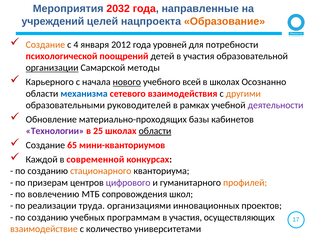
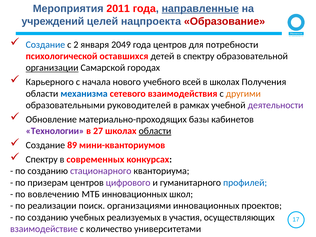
2032: 2032 -> 2011 (118, 9)
направленные underline: none -> present (200, 9)
Образование colour: orange -> red (225, 21)
Создание colour: orange -> blue (45, 45)
4: 4 -> 2 (76, 45)
2012: 2012 -> 2049 (121, 45)
года уровней: уровней -> центров (170, 45)
поощрений: поощрений -> оставшихся (124, 56)
детей в участия: участия -> спектру (199, 56)
методы: методы -> городах (144, 68)
нового underline: present -> none (127, 82)
Осознанно: Осознанно -> Получения (264, 82)
25: 25 -> 27 (98, 131)
65: 65 -> 89 (72, 145)
Каждой: Каждой -> Спектру (42, 159)
современной: современной -> современных (95, 159)
стационарного colour: orange -> purple (101, 171)
профилей colour: orange -> blue (245, 183)
МТБ сопровождения: сопровождения -> инновационных (135, 194)
труда: труда -> поиск (92, 206)
программам: программам -> реализуемых (134, 217)
взаимодействие colour: orange -> purple (44, 229)
